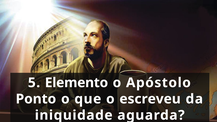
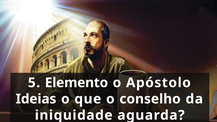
Ponto: Ponto -> Ideias (36, 99)
escreveu: escreveu -> conselho (150, 99)
